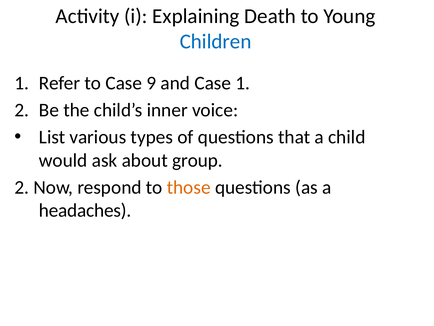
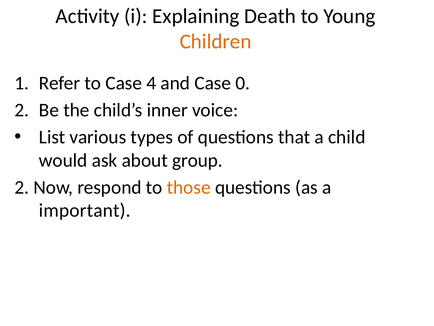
Children colour: blue -> orange (216, 42)
9: 9 -> 4 (151, 83)
Case 1: 1 -> 0 (243, 83)
headaches: headaches -> important (85, 210)
